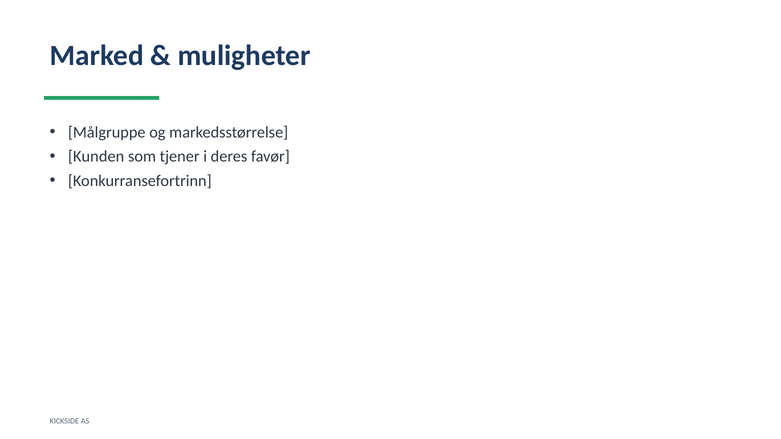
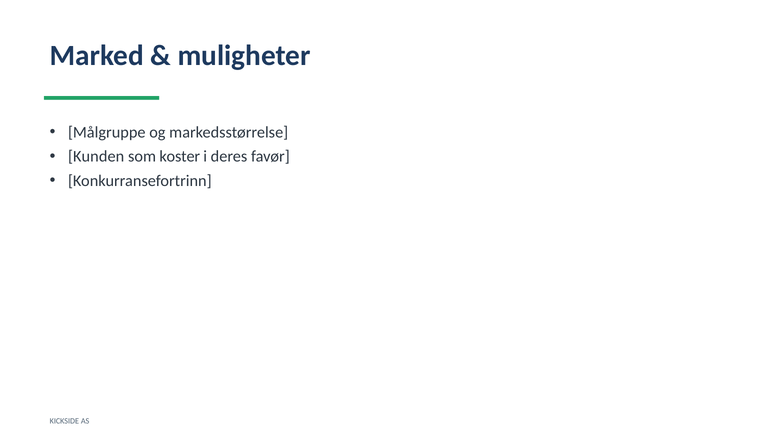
tjener: tjener -> koster (180, 157)
